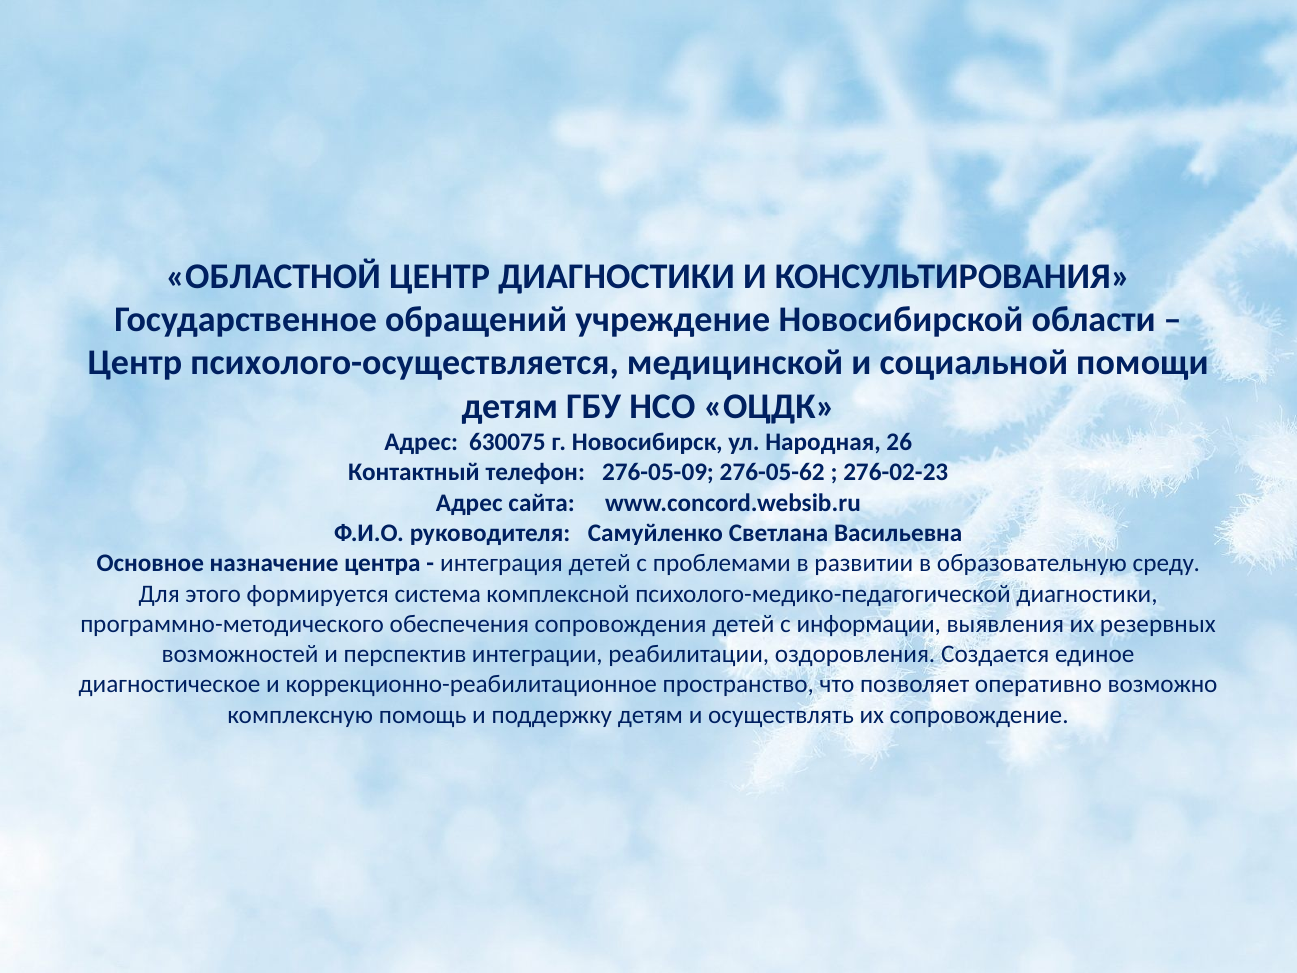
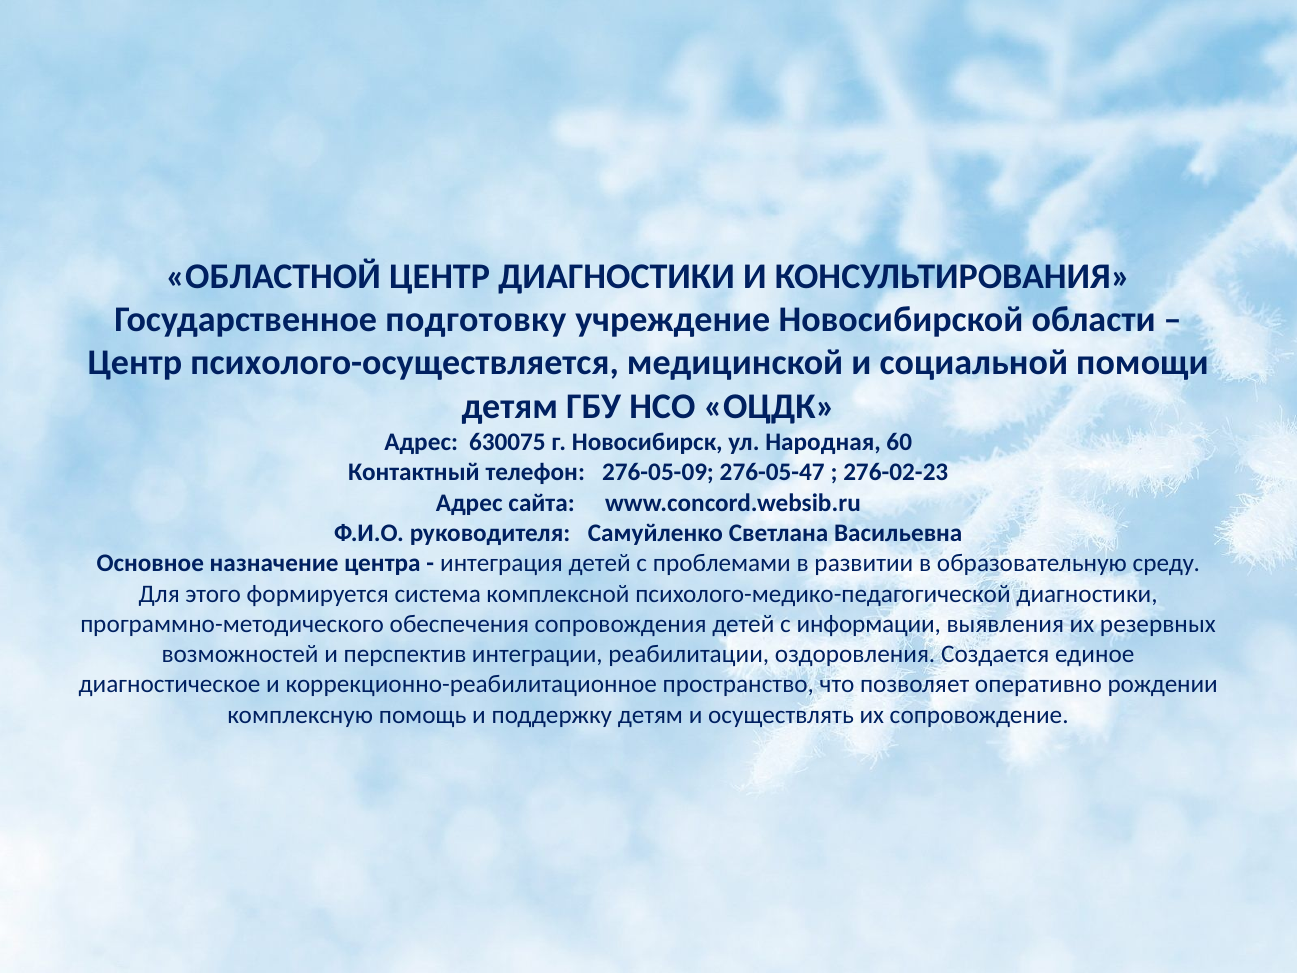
обращений: обращений -> подготовку (476, 320)
26: 26 -> 60 (899, 442)
276-05-62: 276-05-62 -> 276-05-47 (772, 472)
возможно: возможно -> рождении (1163, 684)
